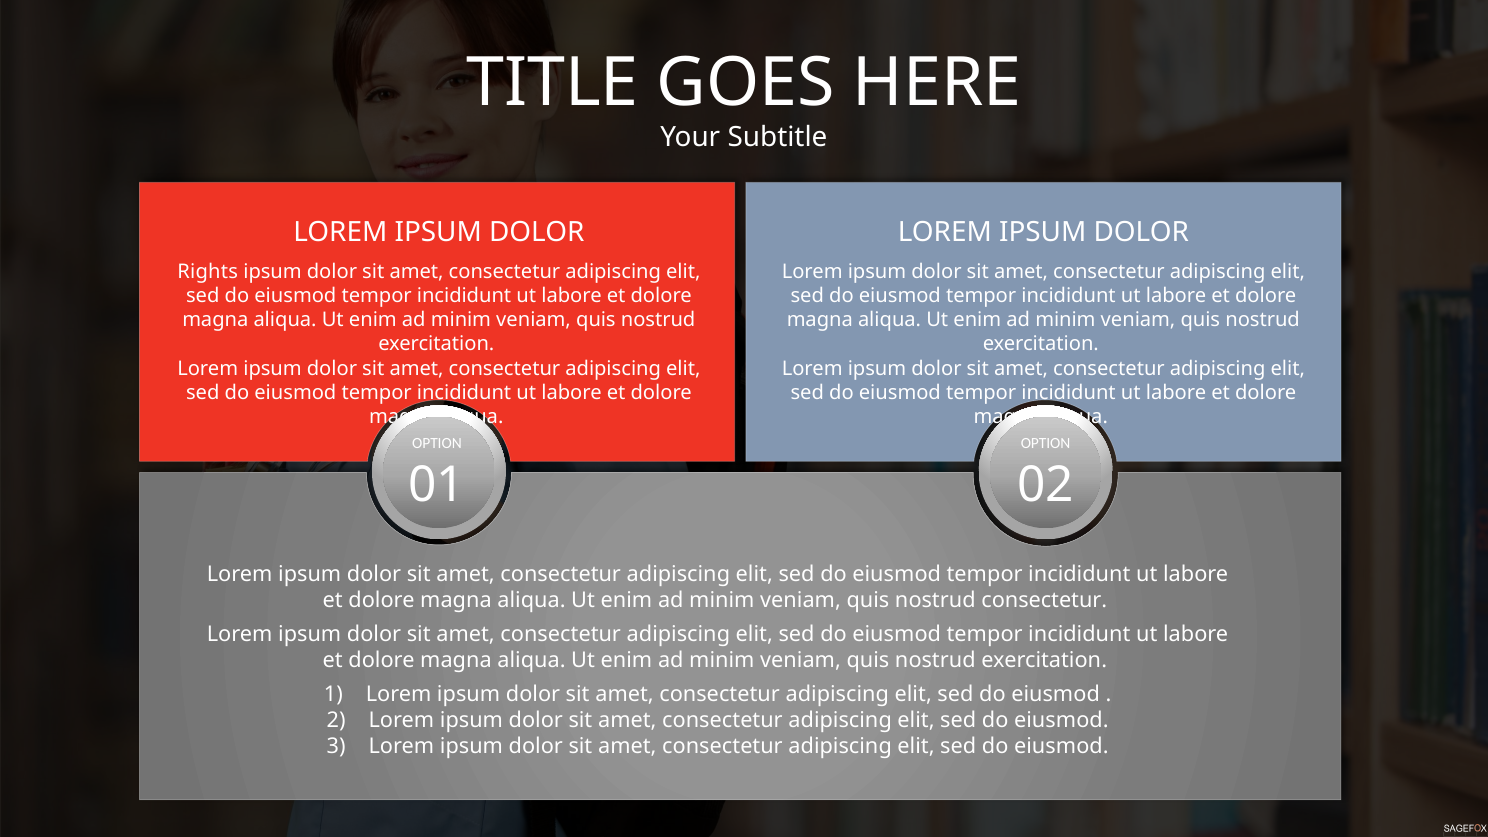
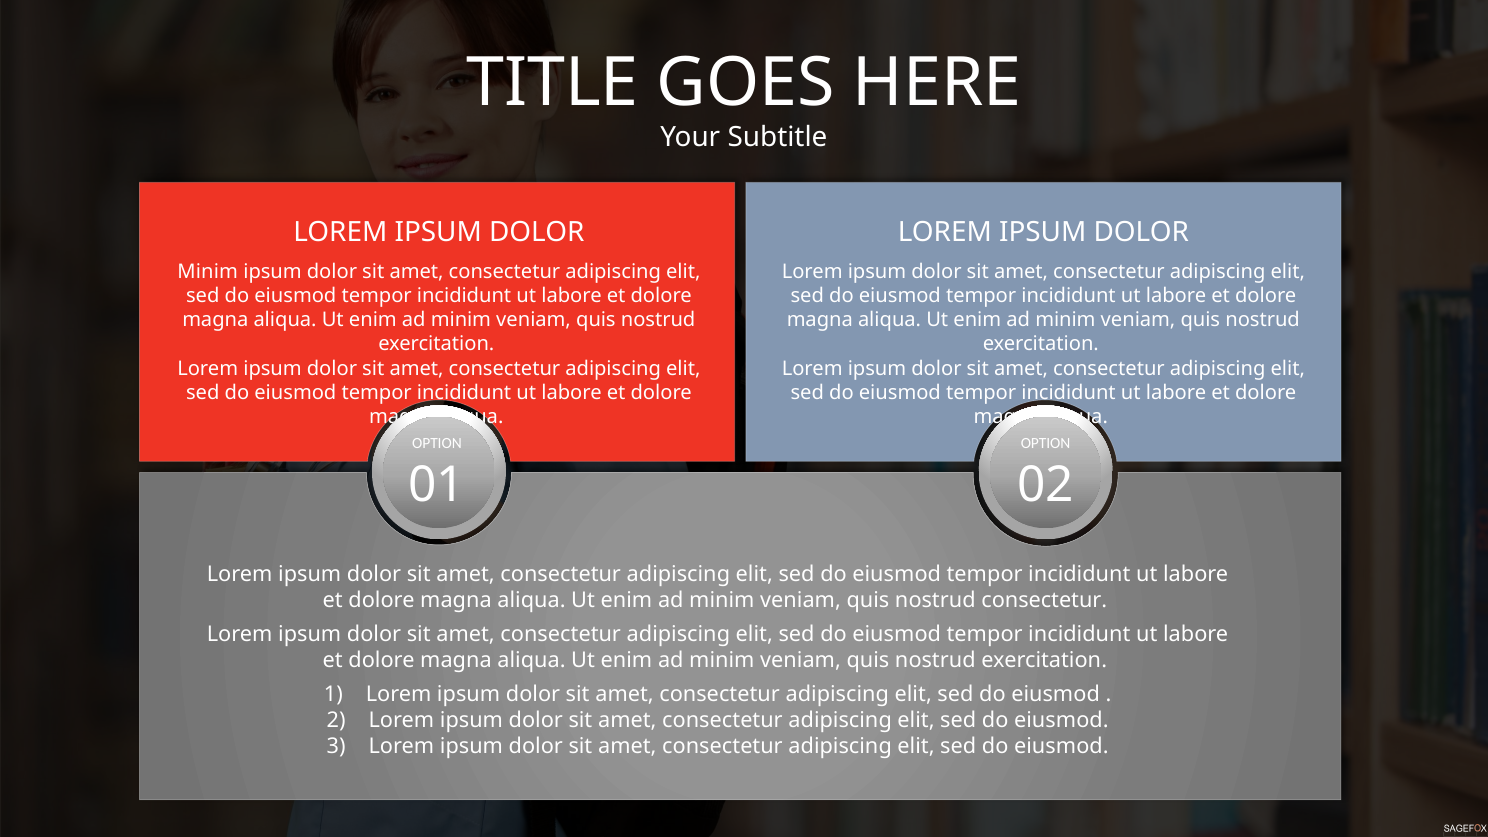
Rights: Rights -> Minim (208, 272)
